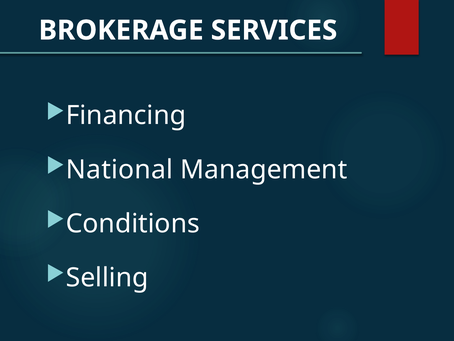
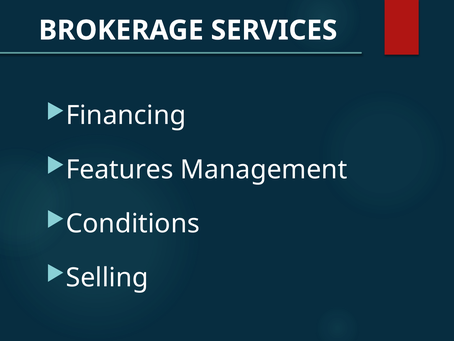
National: National -> Features (120, 169)
